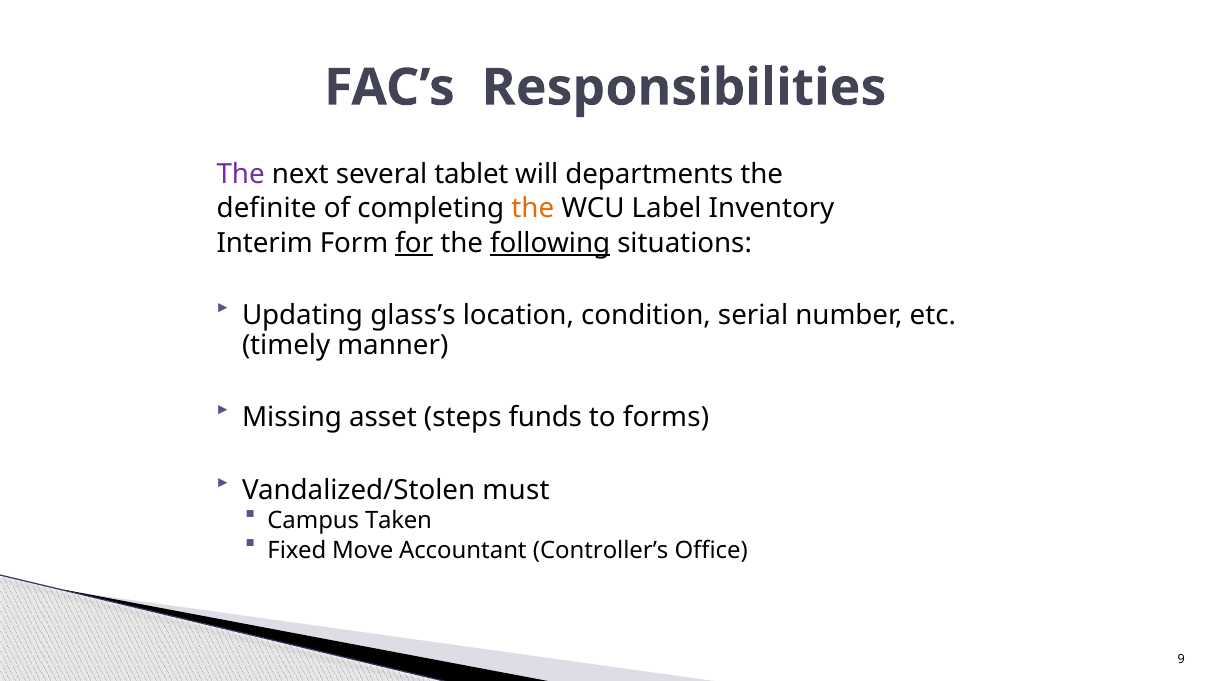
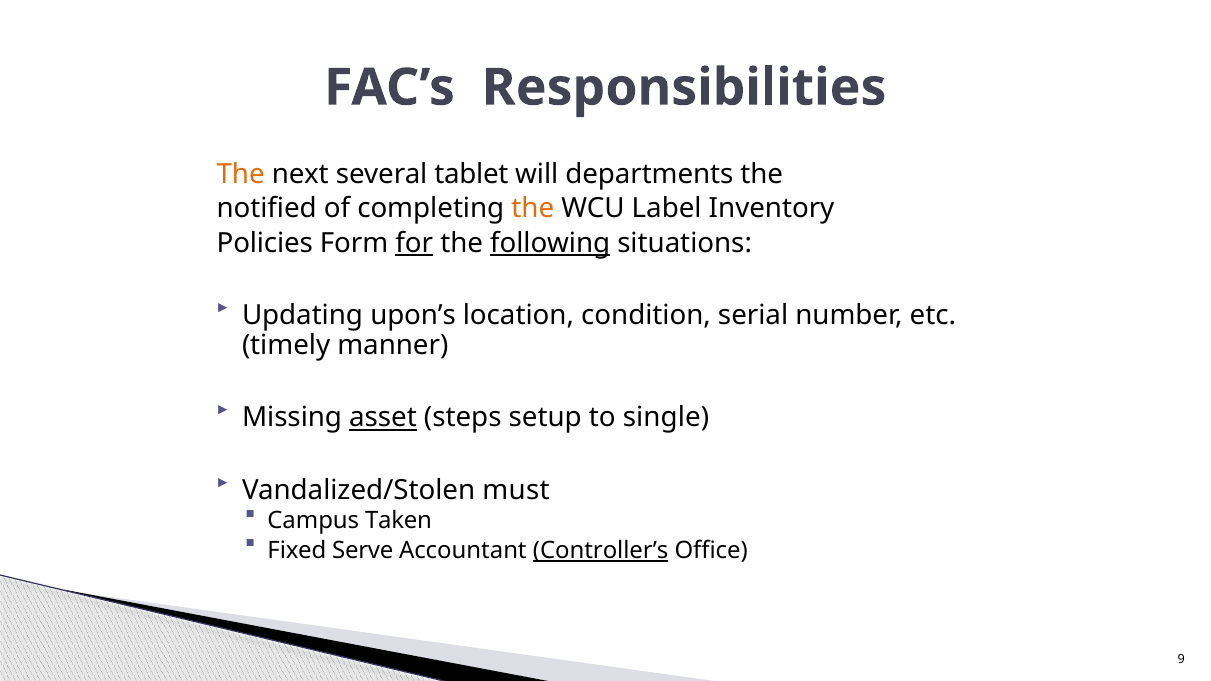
The colour: purple -> orange (241, 174)
definite: definite -> notified (267, 209)
Interim: Interim -> Policies (265, 243)
glass’s: glass’s -> upon’s (413, 316)
asset underline: none -> present (383, 418)
funds: funds -> setup (545, 418)
forms: forms -> single (666, 418)
Move: Move -> Serve (363, 551)
Controller’s underline: none -> present (601, 551)
